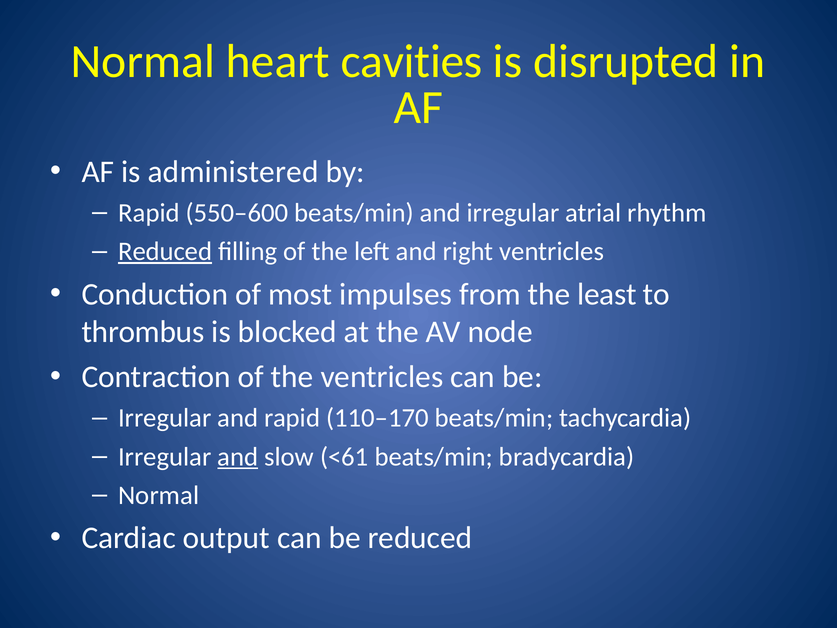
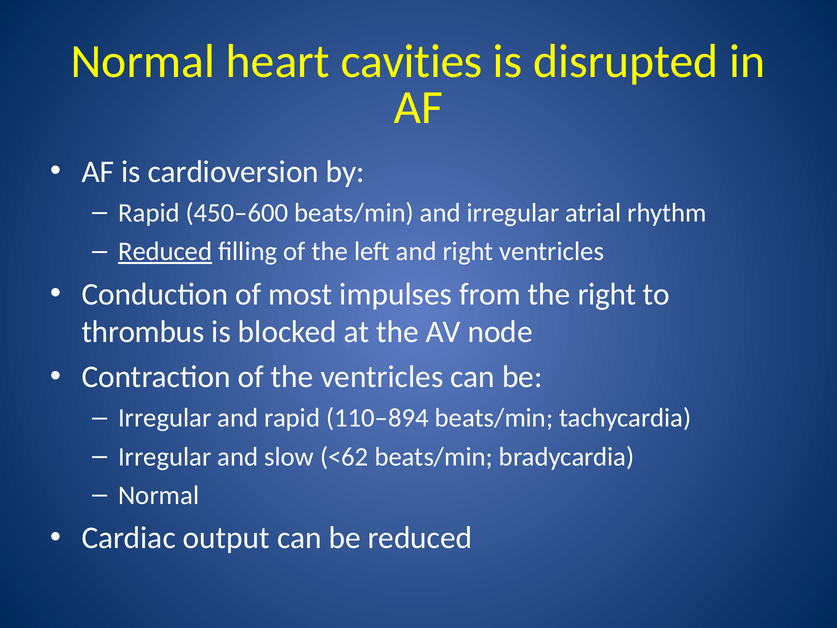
administered: administered -> cardioversion (233, 172)
550–600: 550–600 -> 450–600 (237, 213)
the least: least -> right (607, 294)
110–170: 110–170 -> 110–894 (377, 418)
and underline: present -> none (238, 457)
<61: <61 -> <62 (344, 457)
